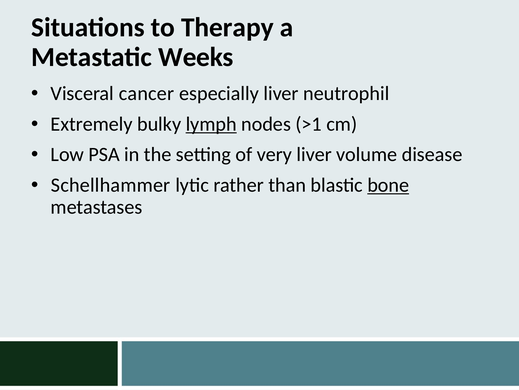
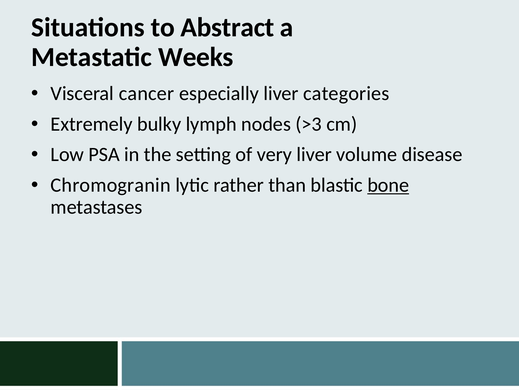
Therapy: Therapy -> Abstract (228, 27)
neutrophil: neutrophil -> categories (346, 93)
lymph underline: present -> none (211, 124)
>1: >1 -> >3 (309, 124)
Schellhammer: Schellhammer -> Chromogranin (111, 185)
